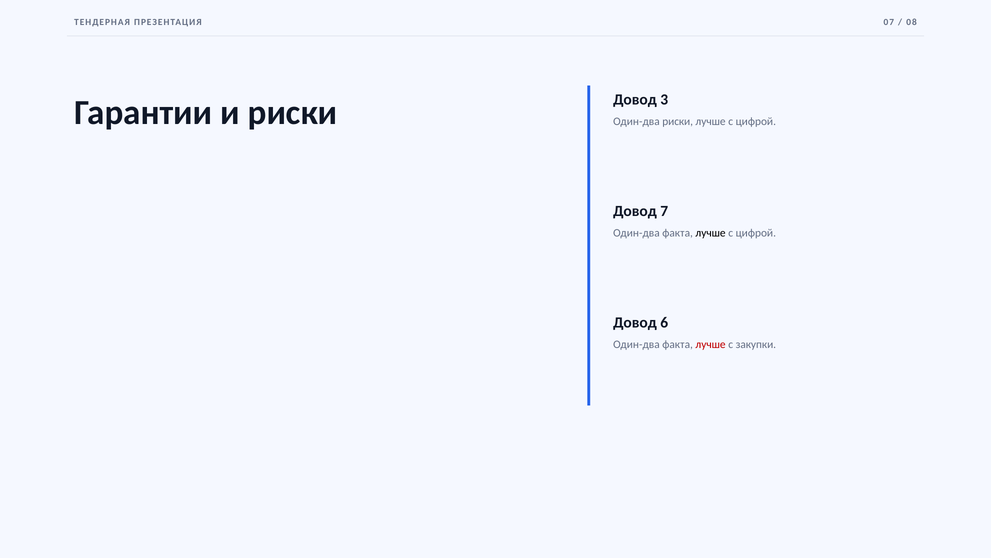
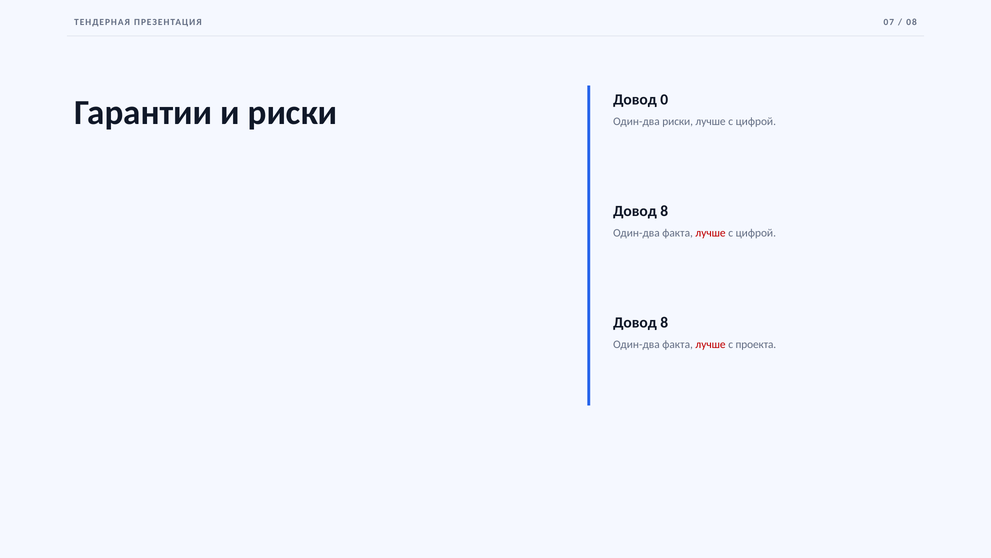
3: 3 -> 0 (664, 99)
7: 7 -> 8 (664, 211)
лучше colour: black -> red (711, 233)
6: 6 -> 8 (664, 323)
закупки: закупки -> проекта (756, 344)
